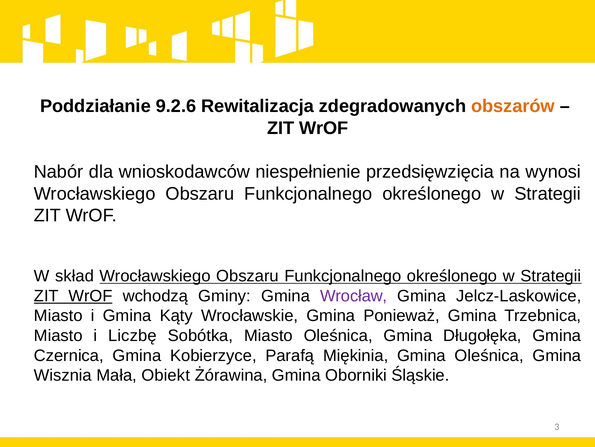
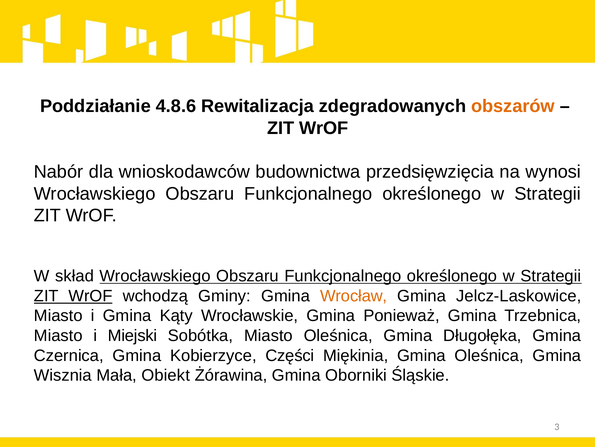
9.2.6: 9.2.6 -> 4.8.6 (176, 106)
niespełnienie: niespełnienie -> budownictwa (308, 172)
Wrocław colour: purple -> orange (354, 295)
Liczbę: Liczbę -> Miejski (133, 335)
Parafą: Parafą -> Części (290, 355)
